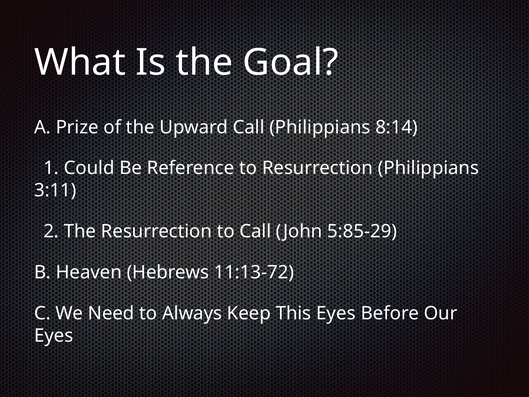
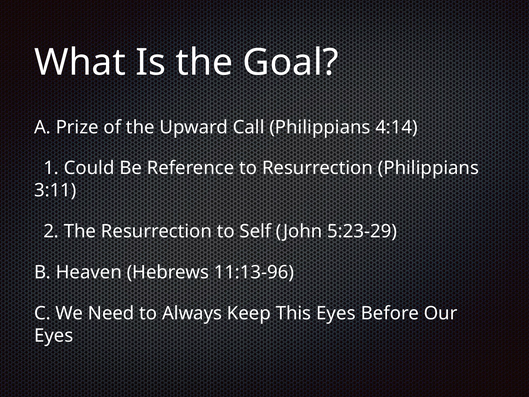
8:14: 8:14 -> 4:14 (397, 127)
to Call: Call -> Self (255, 231)
5:85-29: 5:85-29 -> 5:23-29 (362, 231)
11:13-72: 11:13-72 -> 11:13-96 (254, 272)
